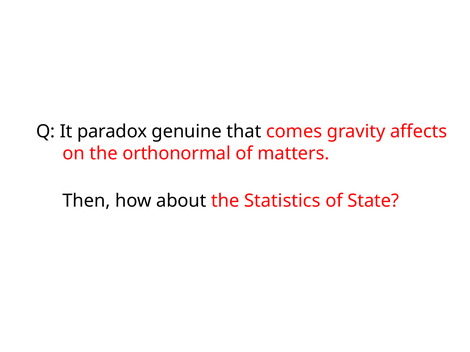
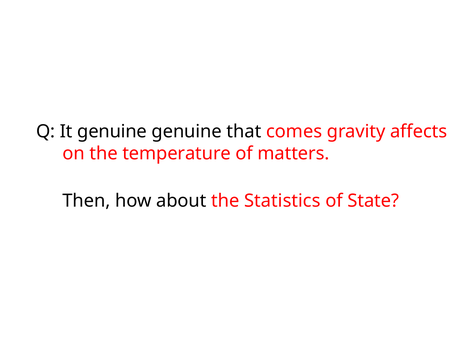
It paradox: paradox -> genuine (112, 132)
orthonormal: orthonormal -> temperature (177, 154)
